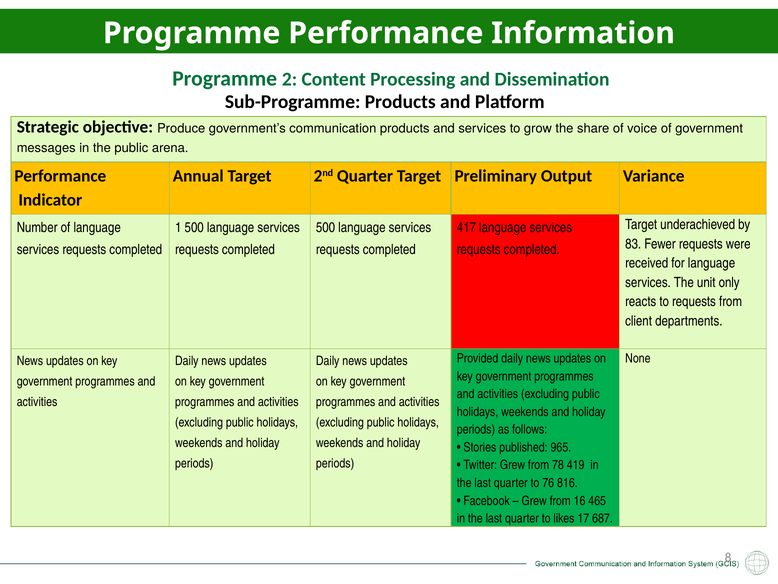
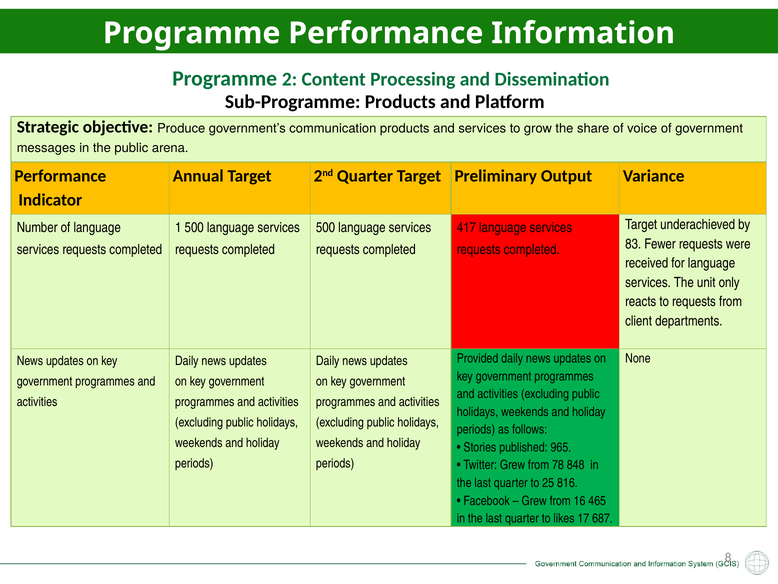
419: 419 -> 848 (576, 465)
76: 76 -> 25 (548, 483)
